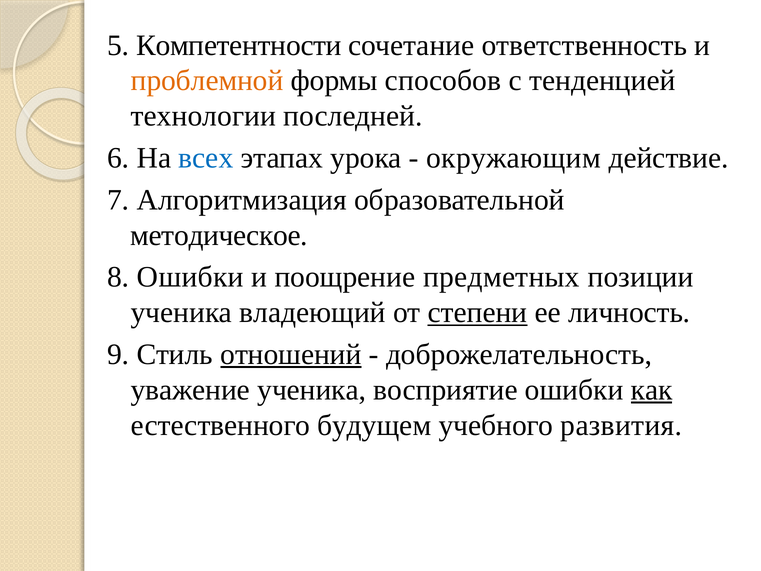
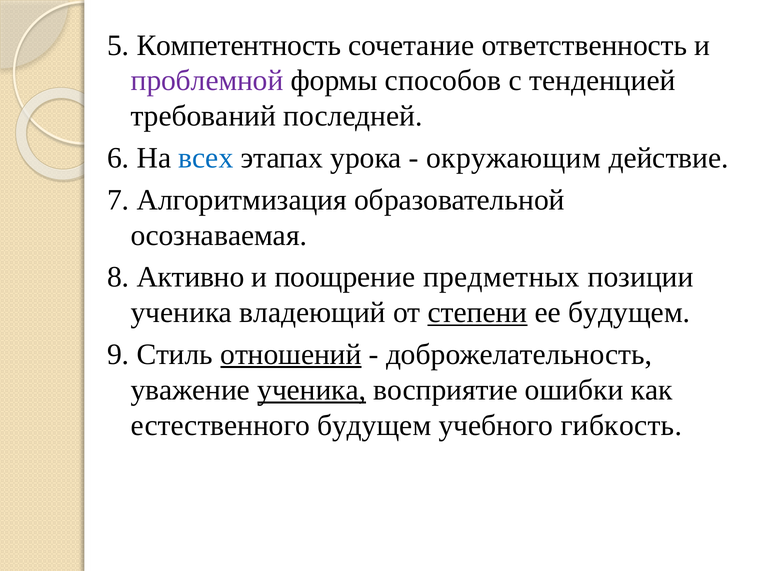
Компетентности: Компетентности -> Компетентность (239, 45)
проблемной colour: orange -> purple (207, 81)
технологии: технологии -> требований (203, 116)
методическое: методическое -> осознаваемая (219, 235)
8 Ошибки: Ошибки -> Активно (191, 277)
ее личность: личность -> будущем (629, 312)
ученика underline: none -> present (312, 390)
как underline: present -> none (652, 390)
развития: развития -> гибкость (621, 425)
